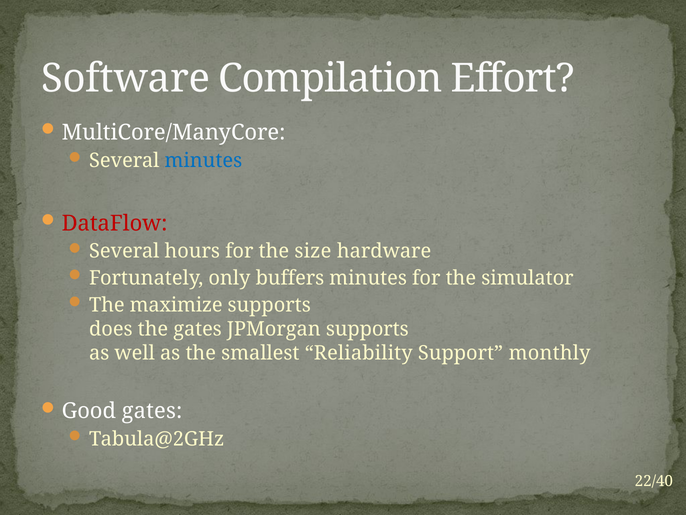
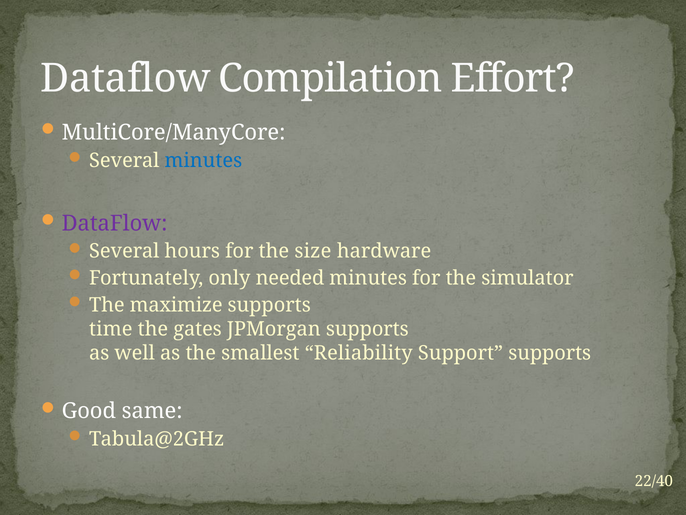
Software: Software -> Dataflow (126, 78)
DataFlow colour: red -> purple (115, 223)
buffers: buffers -> needed (290, 278)
does: does -> time (111, 329)
Support monthly: monthly -> supports (550, 353)
Good gates: gates -> same (152, 411)
